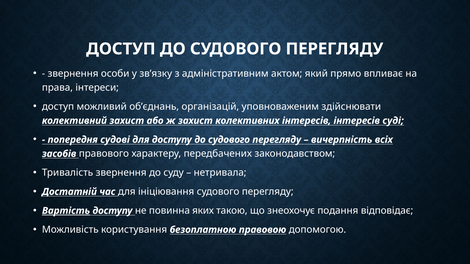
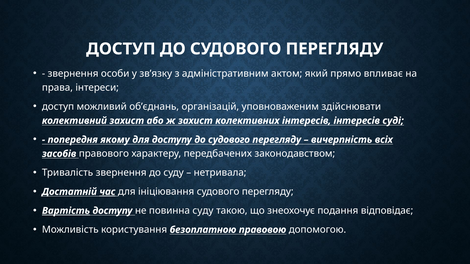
судові: судові -> якому (115, 140)
час underline: none -> present (107, 192)
повинна яких: яких -> суду (203, 211)
